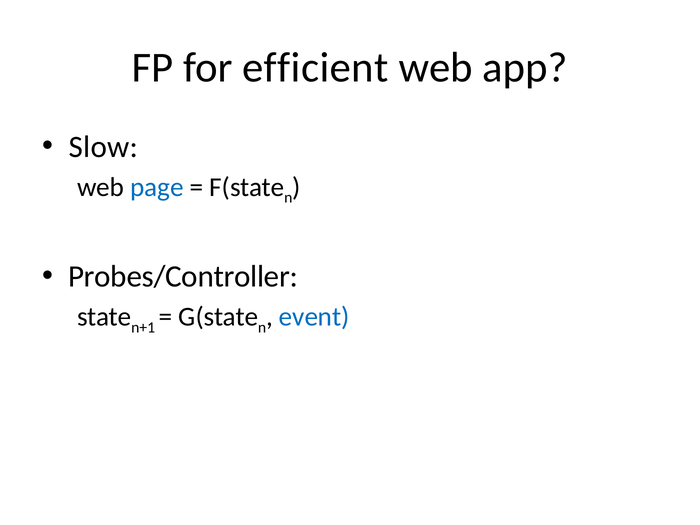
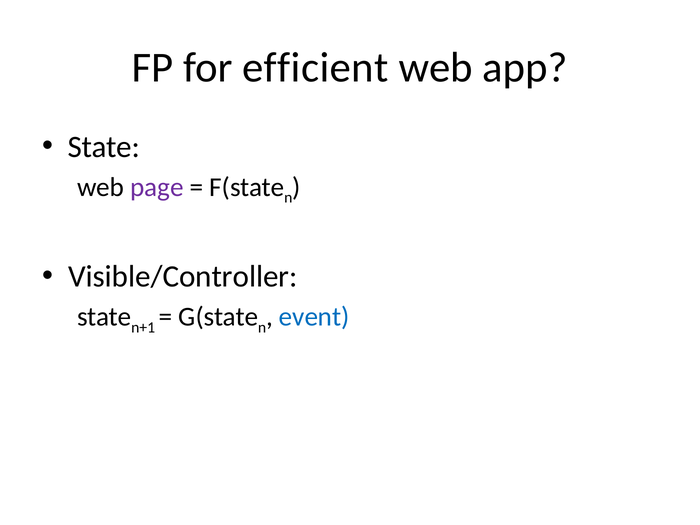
Slow: Slow -> State (104, 147)
page colour: blue -> purple (157, 187)
Probes/Controller: Probes/Controller -> Visible/Controller (183, 277)
